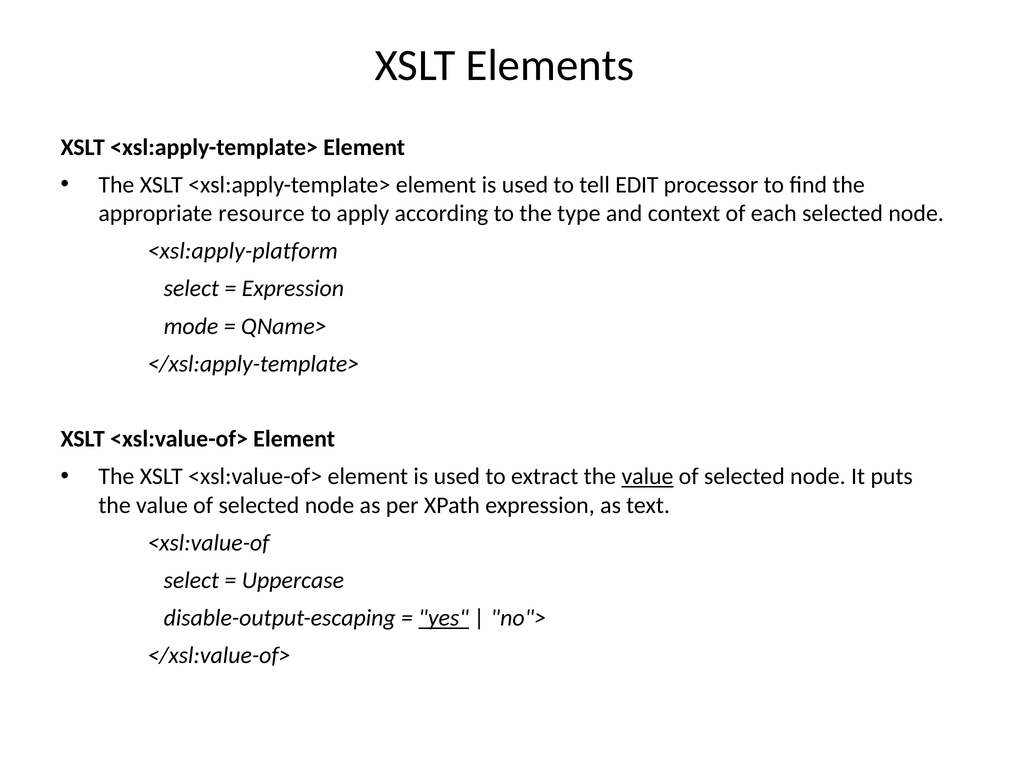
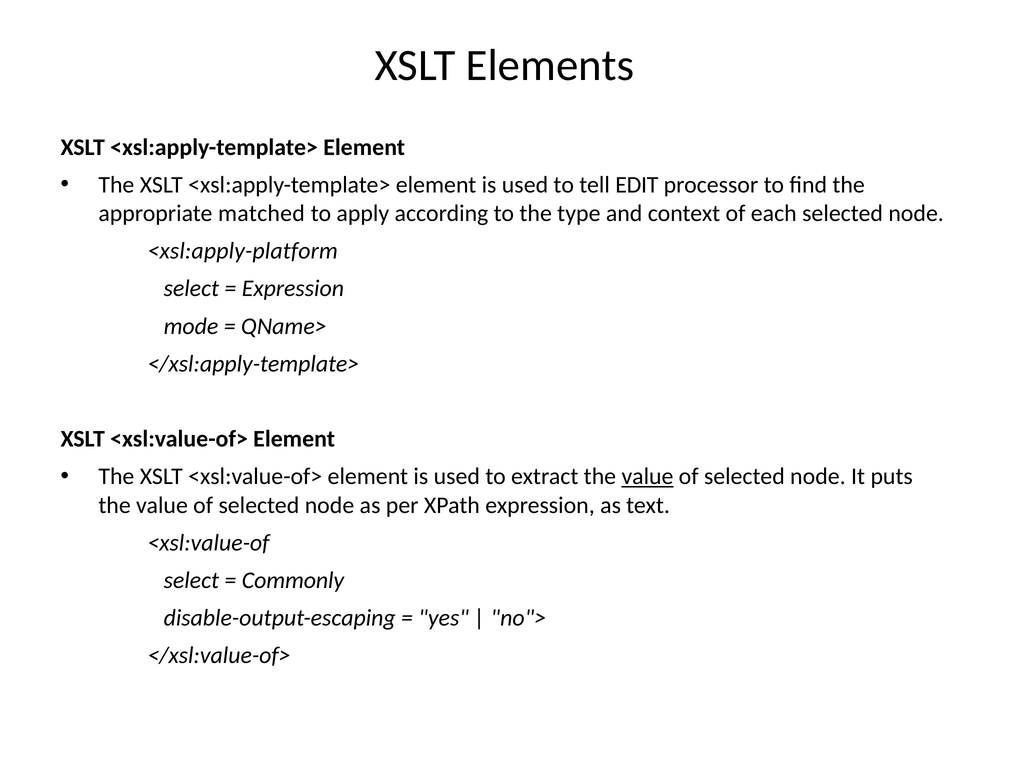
resource: resource -> matched (261, 213)
Uppercase: Uppercase -> Commonly (293, 580)
yes underline: present -> none (444, 618)
